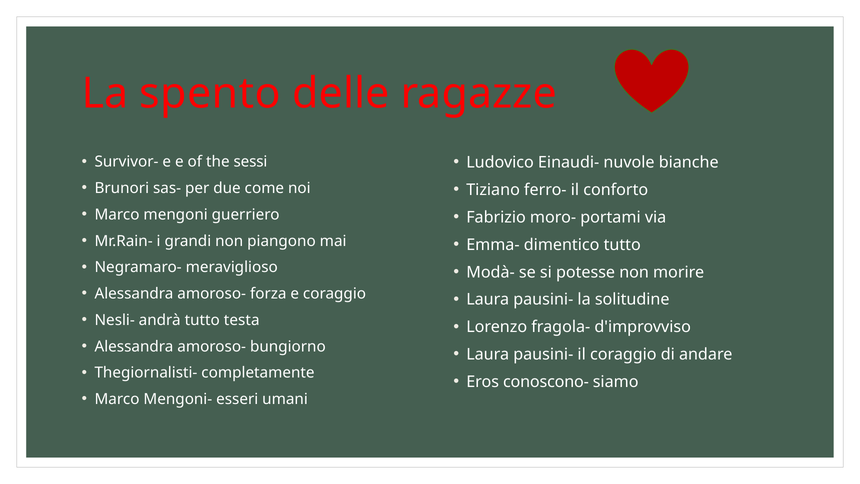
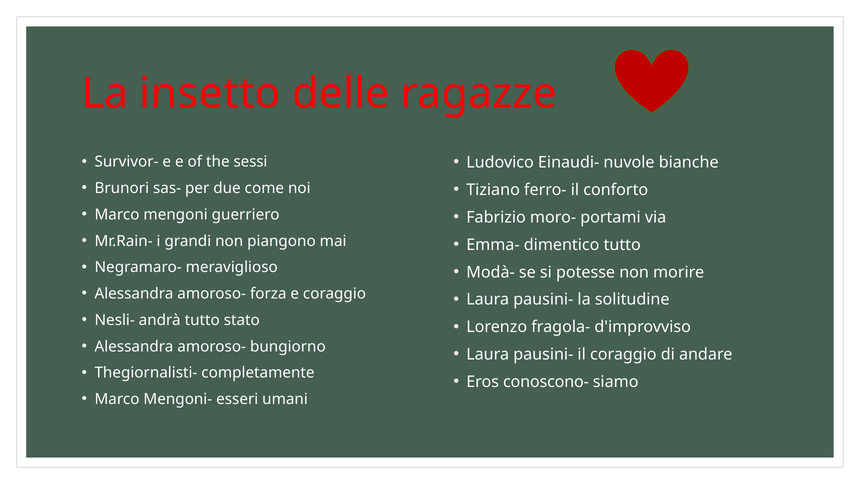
spento: spento -> insetto (210, 93)
testa: testa -> stato (242, 320)
